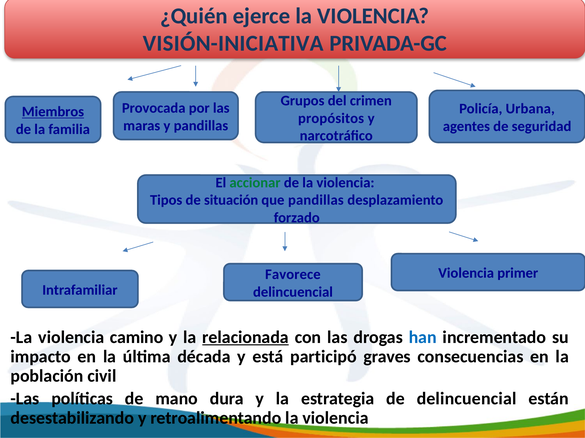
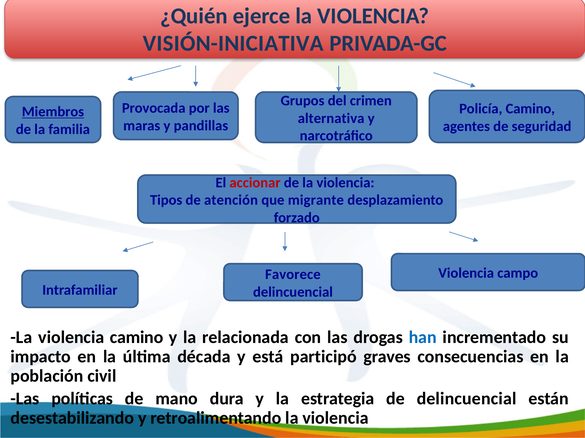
Policía Urbana: Urbana -> Camino (530, 109)
propósitos: propósitos -> alternativa (331, 118)
accionar colour: green -> red (255, 183)
situación: situación -> atención (231, 200)
que pandillas: pandillas -> migrante (316, 200)
primer: primer -> campo (518, 274)
relacionada underline: present -> none (246, 338)
